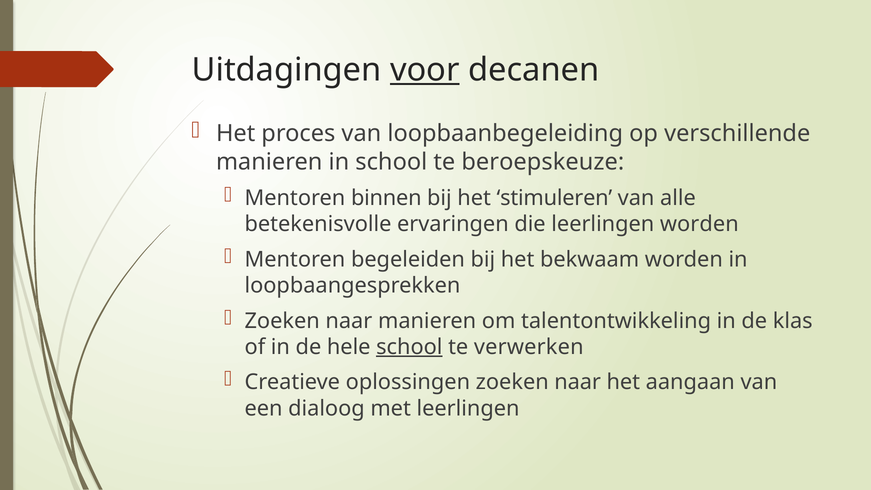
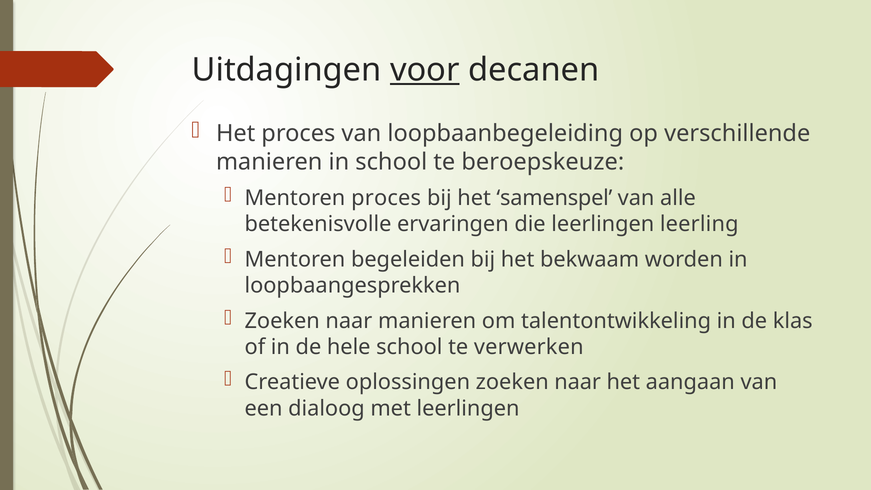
Mentoren binnen: binnen -> proces (386, 198)
stimuleren: stimuleren -> samenspel (554, 198)
leerlingen worden: worden -> leerling (699, 224)
school underline: present -> none (409, 347)
